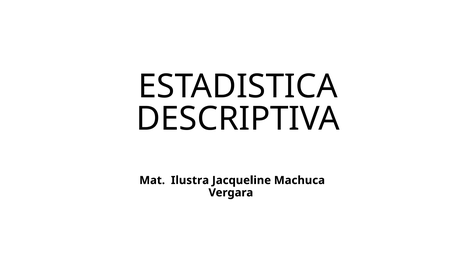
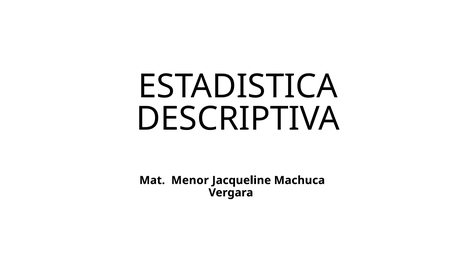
Ilustra: Ilustra -> Menor (190, 180)
